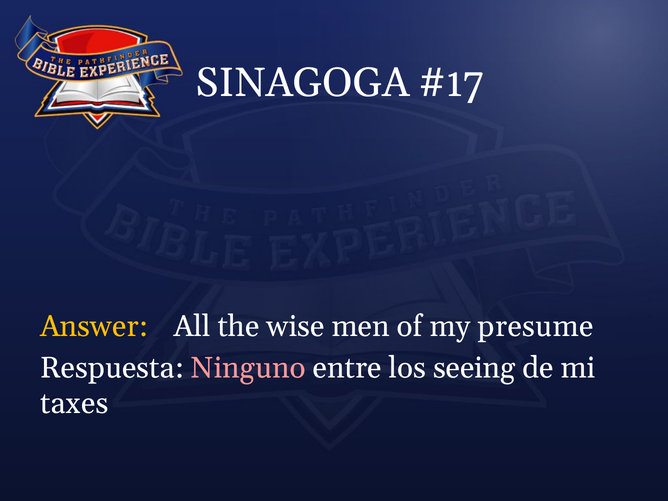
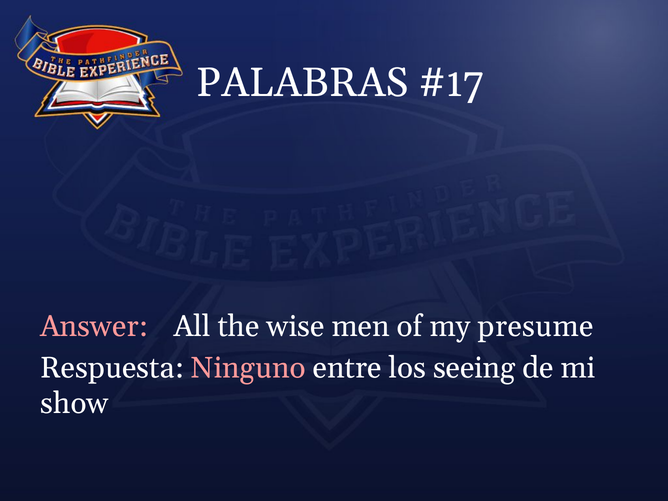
SINAGOGA: SINAGOGA -> PALABRAS (303, 83)
Answer colour: yellow -> pink (94, 326)
taxes: taxes -> show (74, 404)
